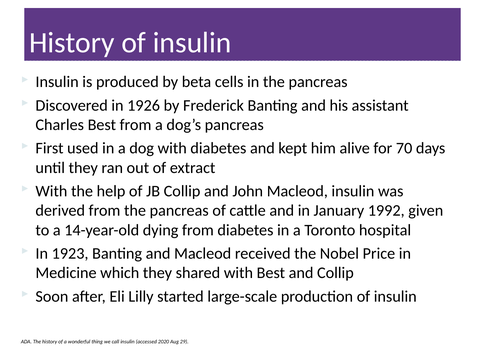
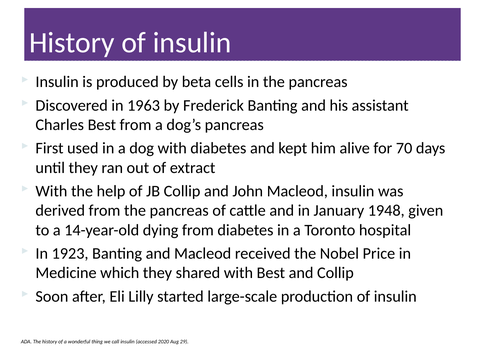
1926: 1926 -> 1963 (144, 105)
1992: 1992 -> 1948 (386, 210)
